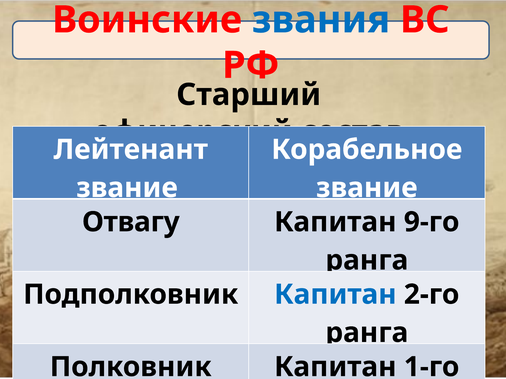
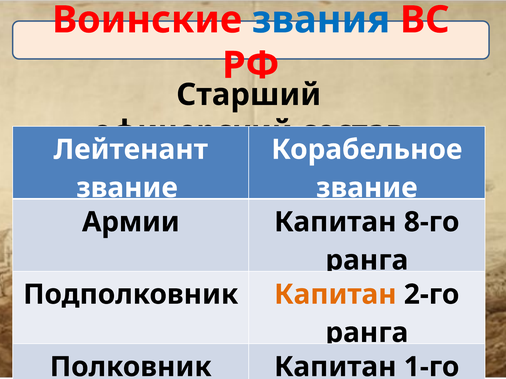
Отвагу: Отвагу -> Армии (131, 222)
9-го: 9-го -> 8-го (432, 222)
Капитан colour: blue -> orange (335, 295)
